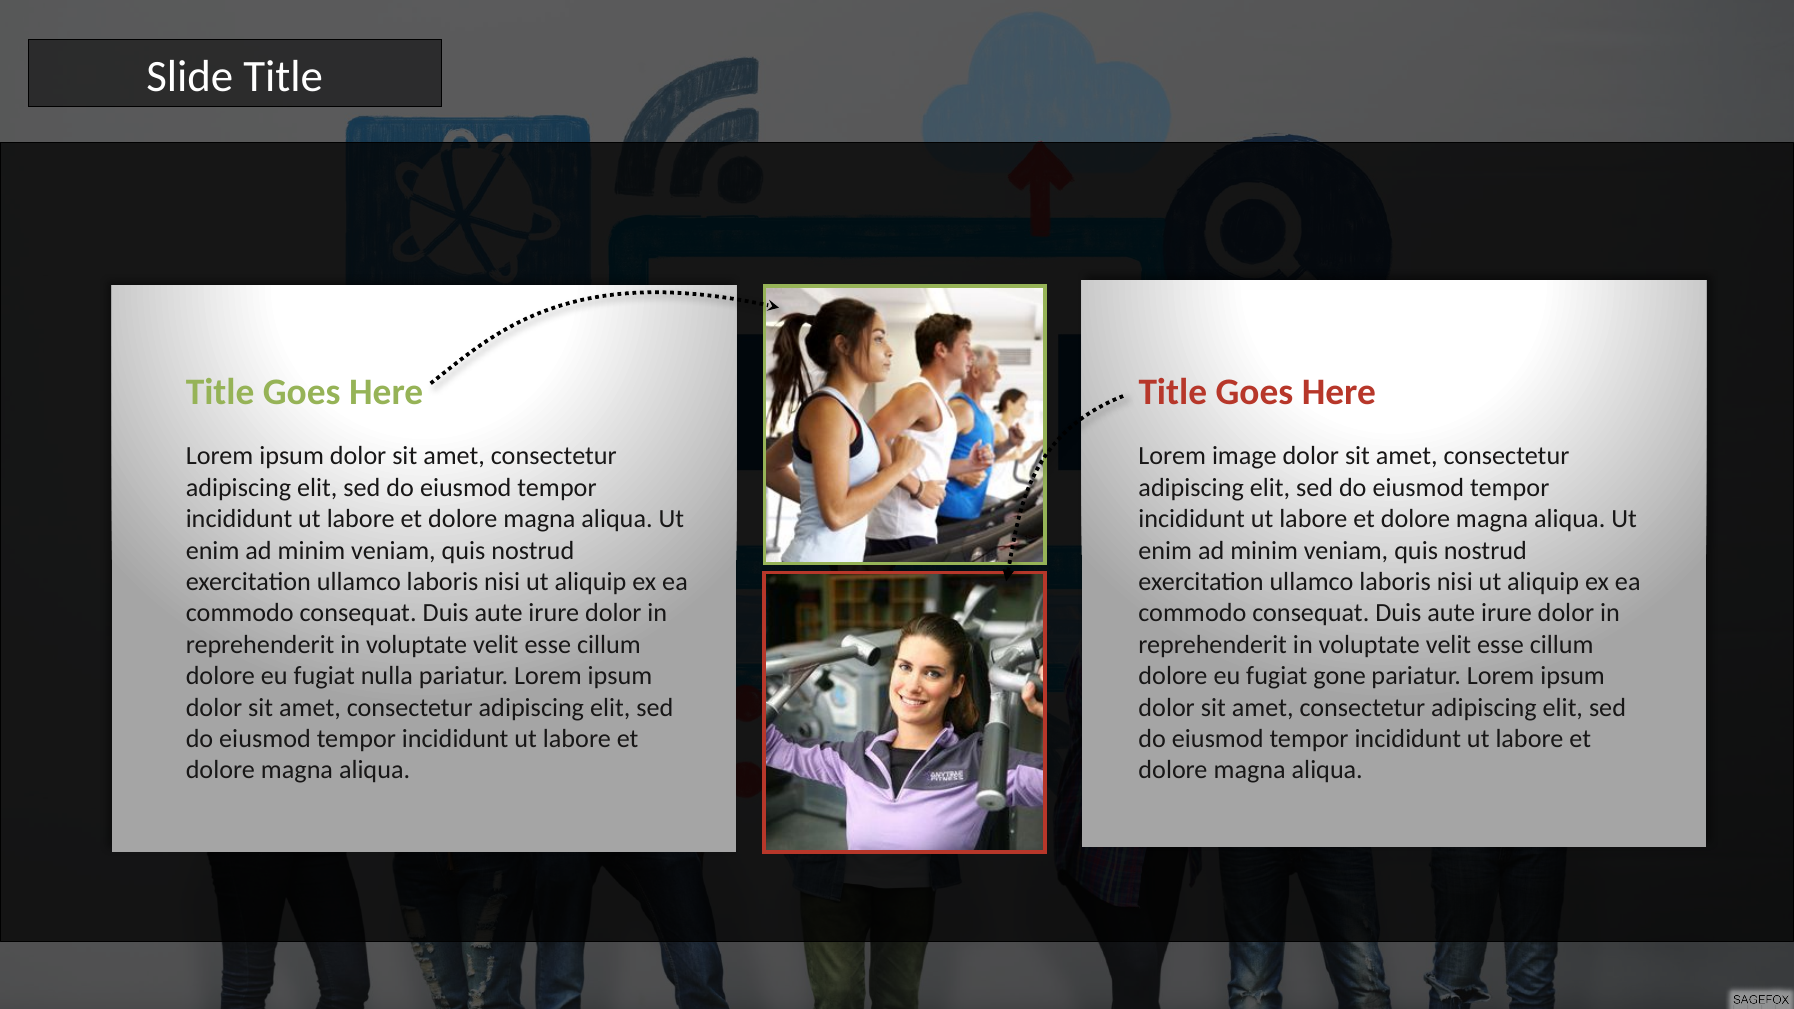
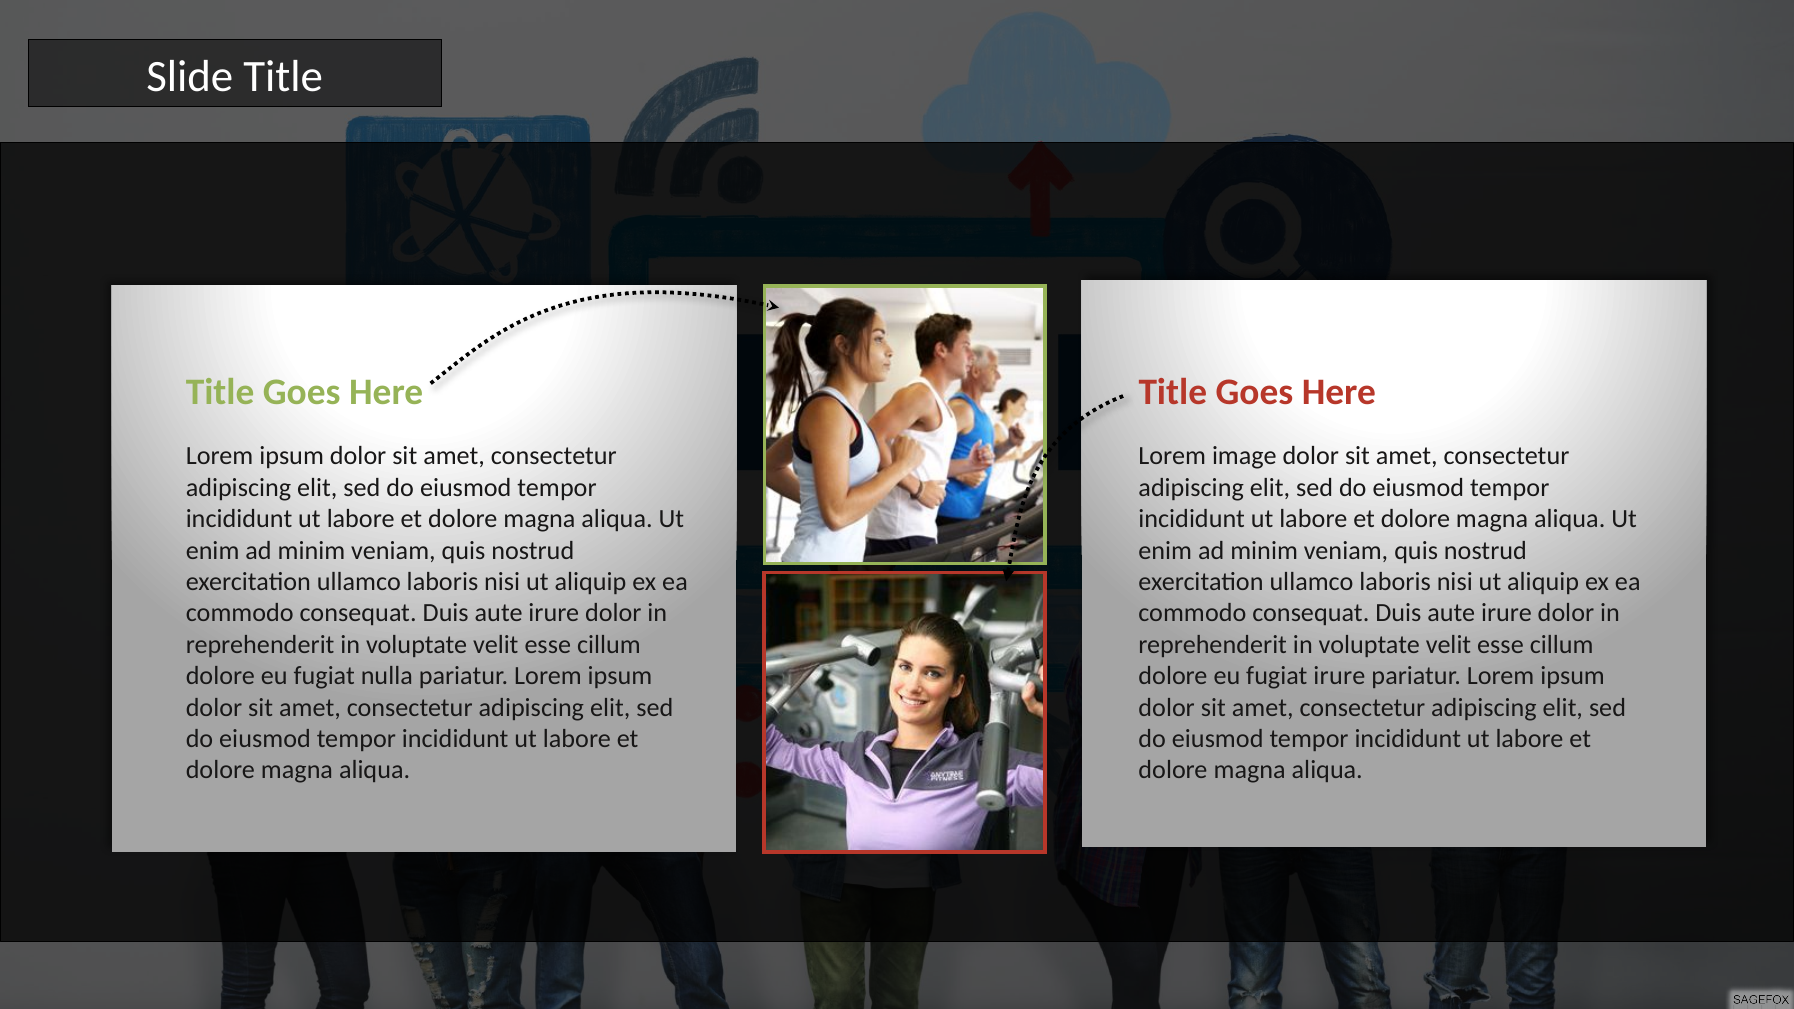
fugiat gone: gone -> irure (1339, 676)
